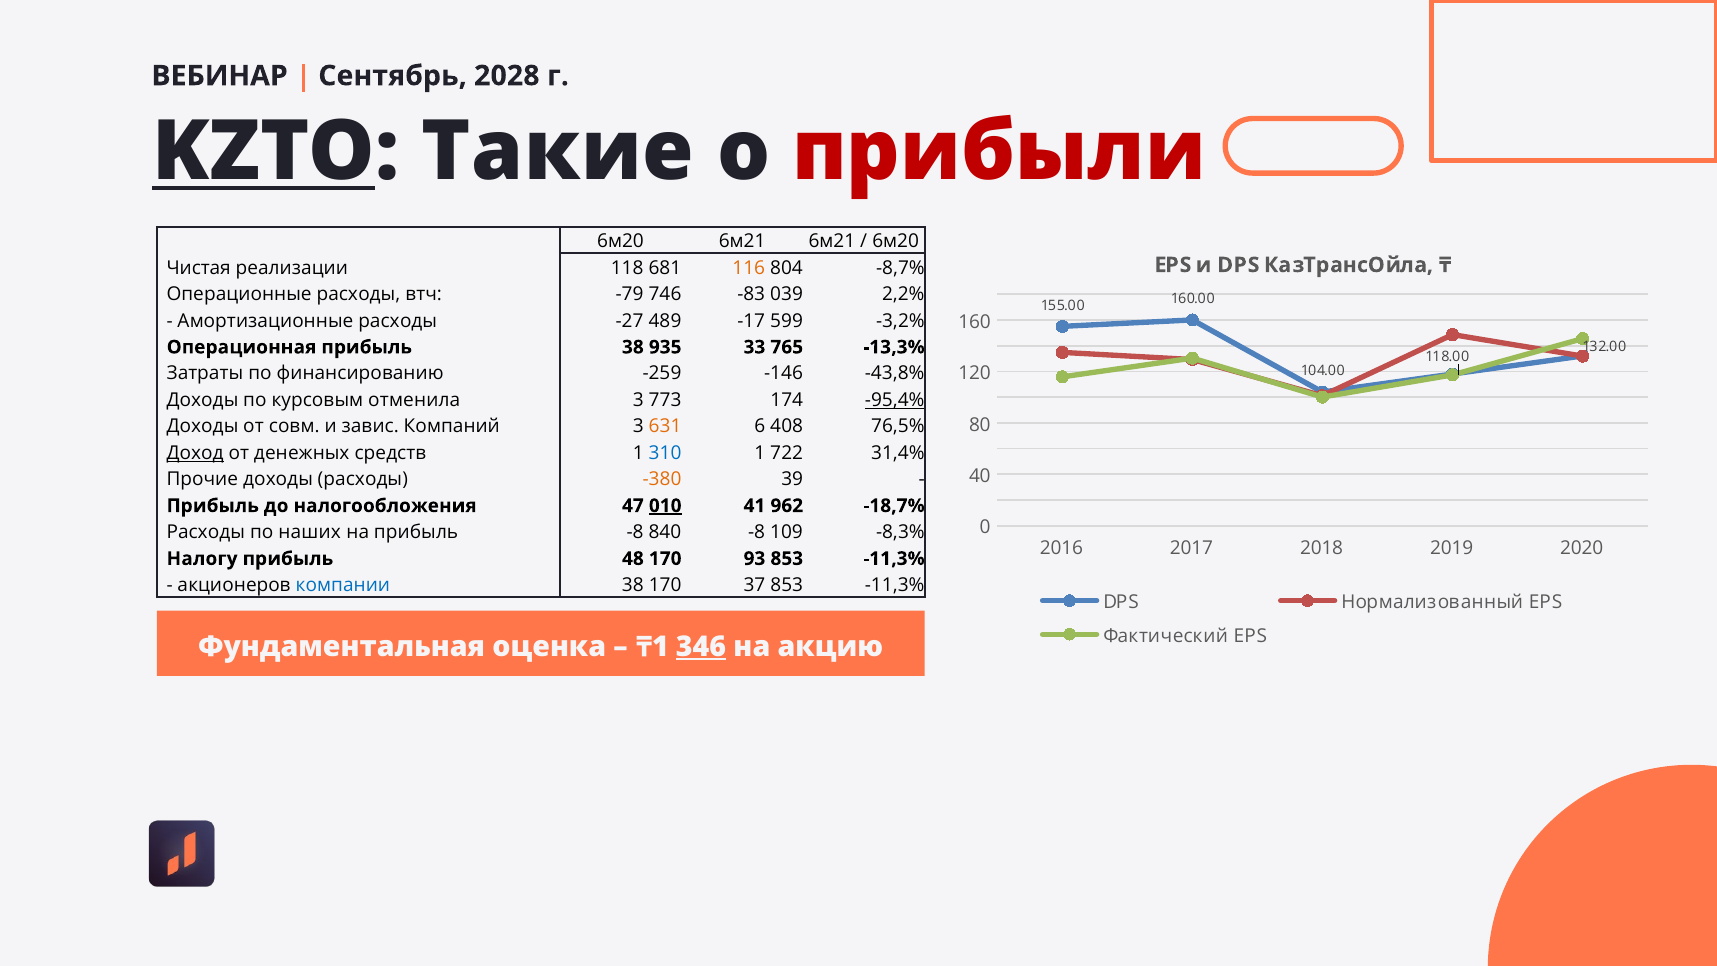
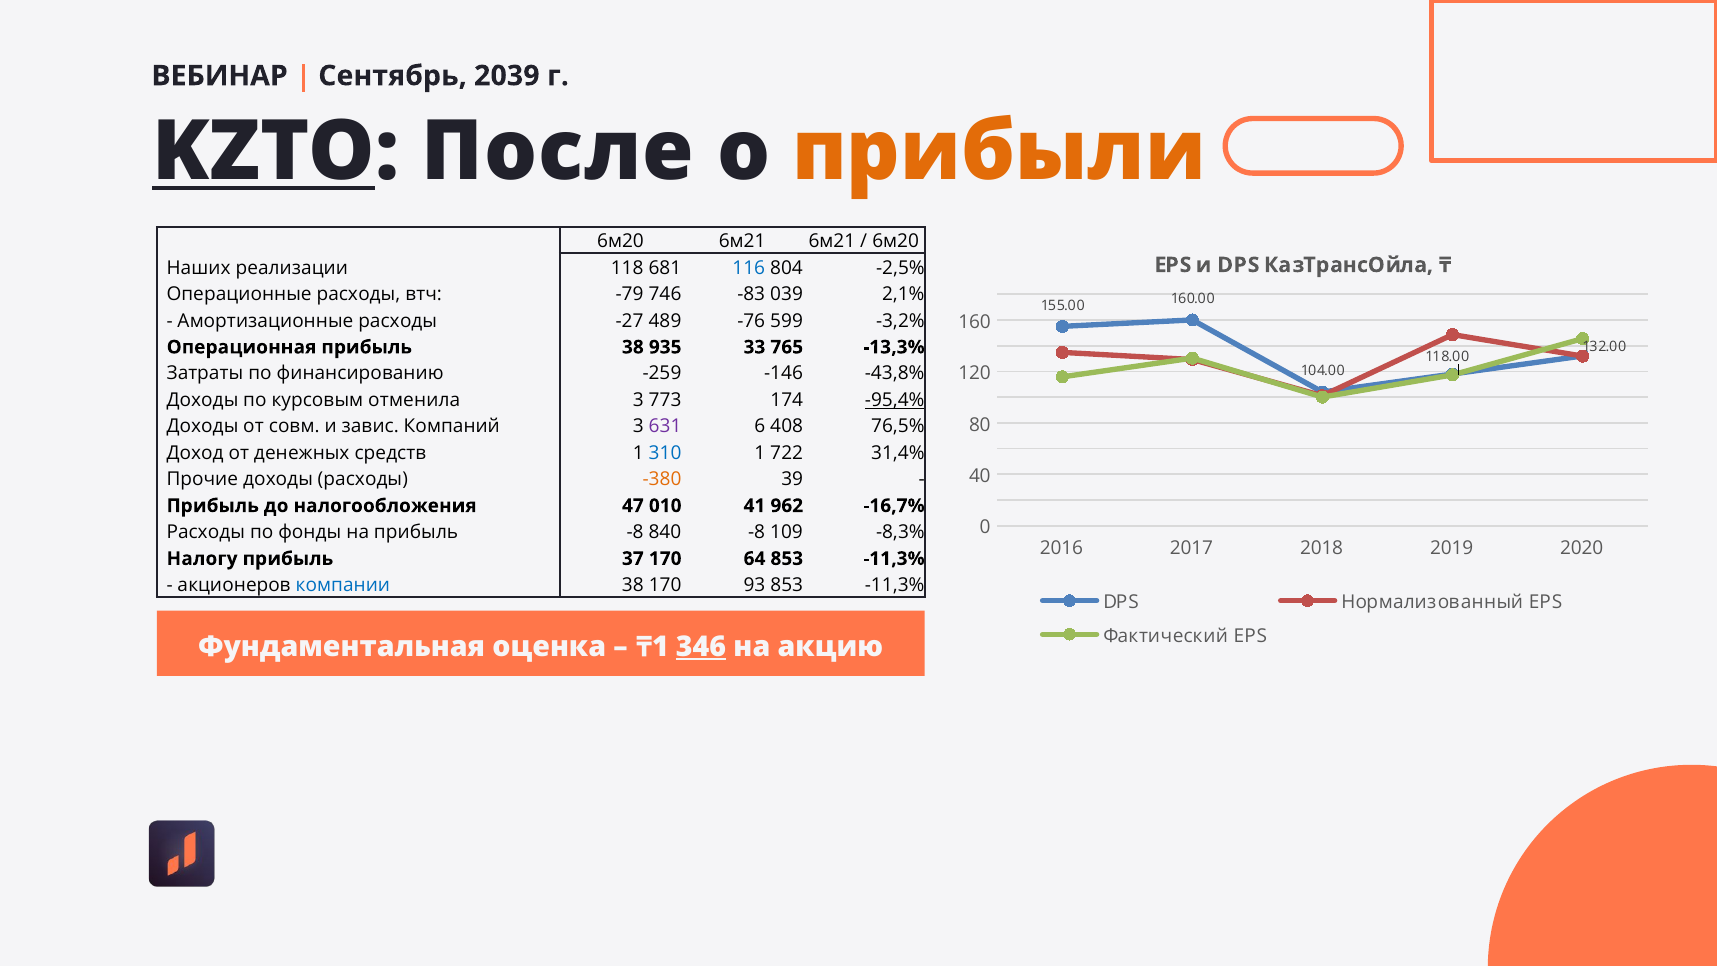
2028: 2028 -> 2039 (507, 76)
Такие: Такие -> После (558, 152)
прибыли colour: red -> orange (999, 152)
Чистая: Чистая -> Наших (199, 268)
116 colour: orange -> blue (749, 268)
-8,7%: -8,7% -> -2,5% (900, 268)
2,2%: 2,2% -> 2,1% (903, 294)
-17: -17 -> -76 (751, 321)
631 colour: orange -> purple (665, 426)
Доход underline: present -> none (195, 453)
010 underline: present -> none (665, 506)
-18,7%: -18,7% -> -16,7% (894, 506)
наших: наших -> фонды (310, 532)
48: 48 -> 37 (633, 559)
93: 93 -> 64 (754, 559)
37: 37 -> 93 (754, 585)
